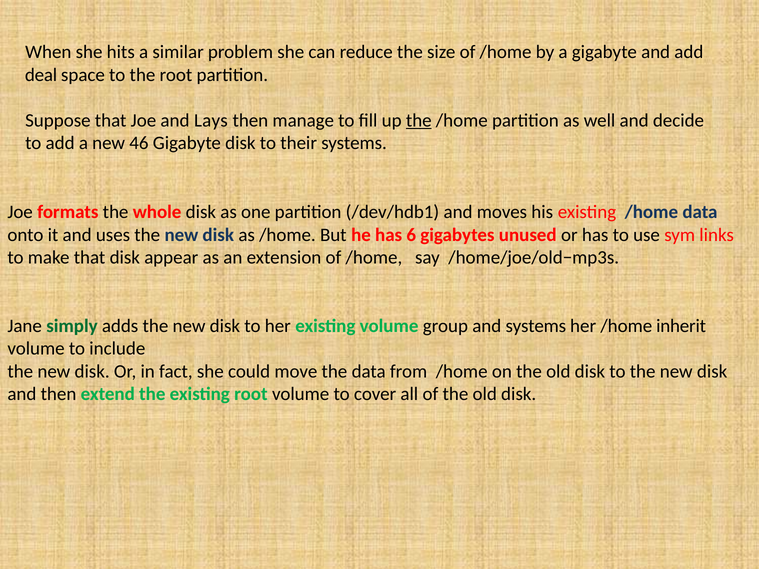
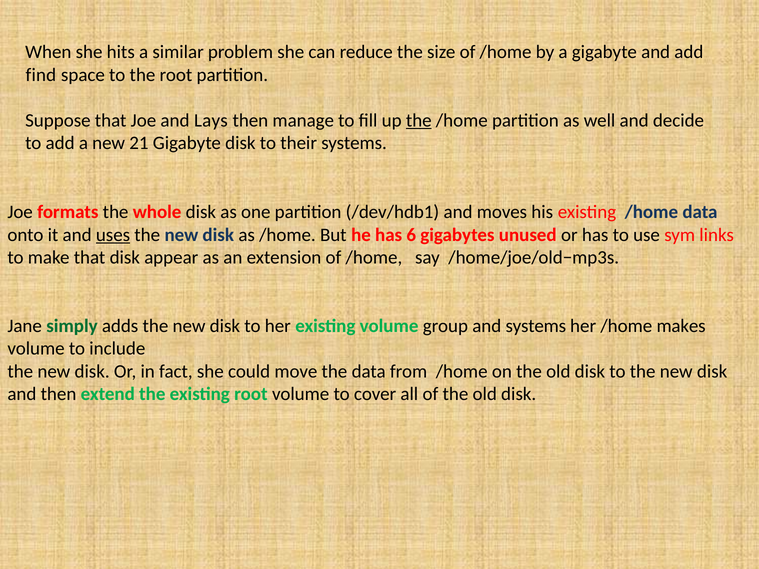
deal: deal -> find (41, 75)
46: 46 -> 21 (139, 143)
uses underline: none -> present (113, 235)
inherit: inherit -> makes (681, 326)
